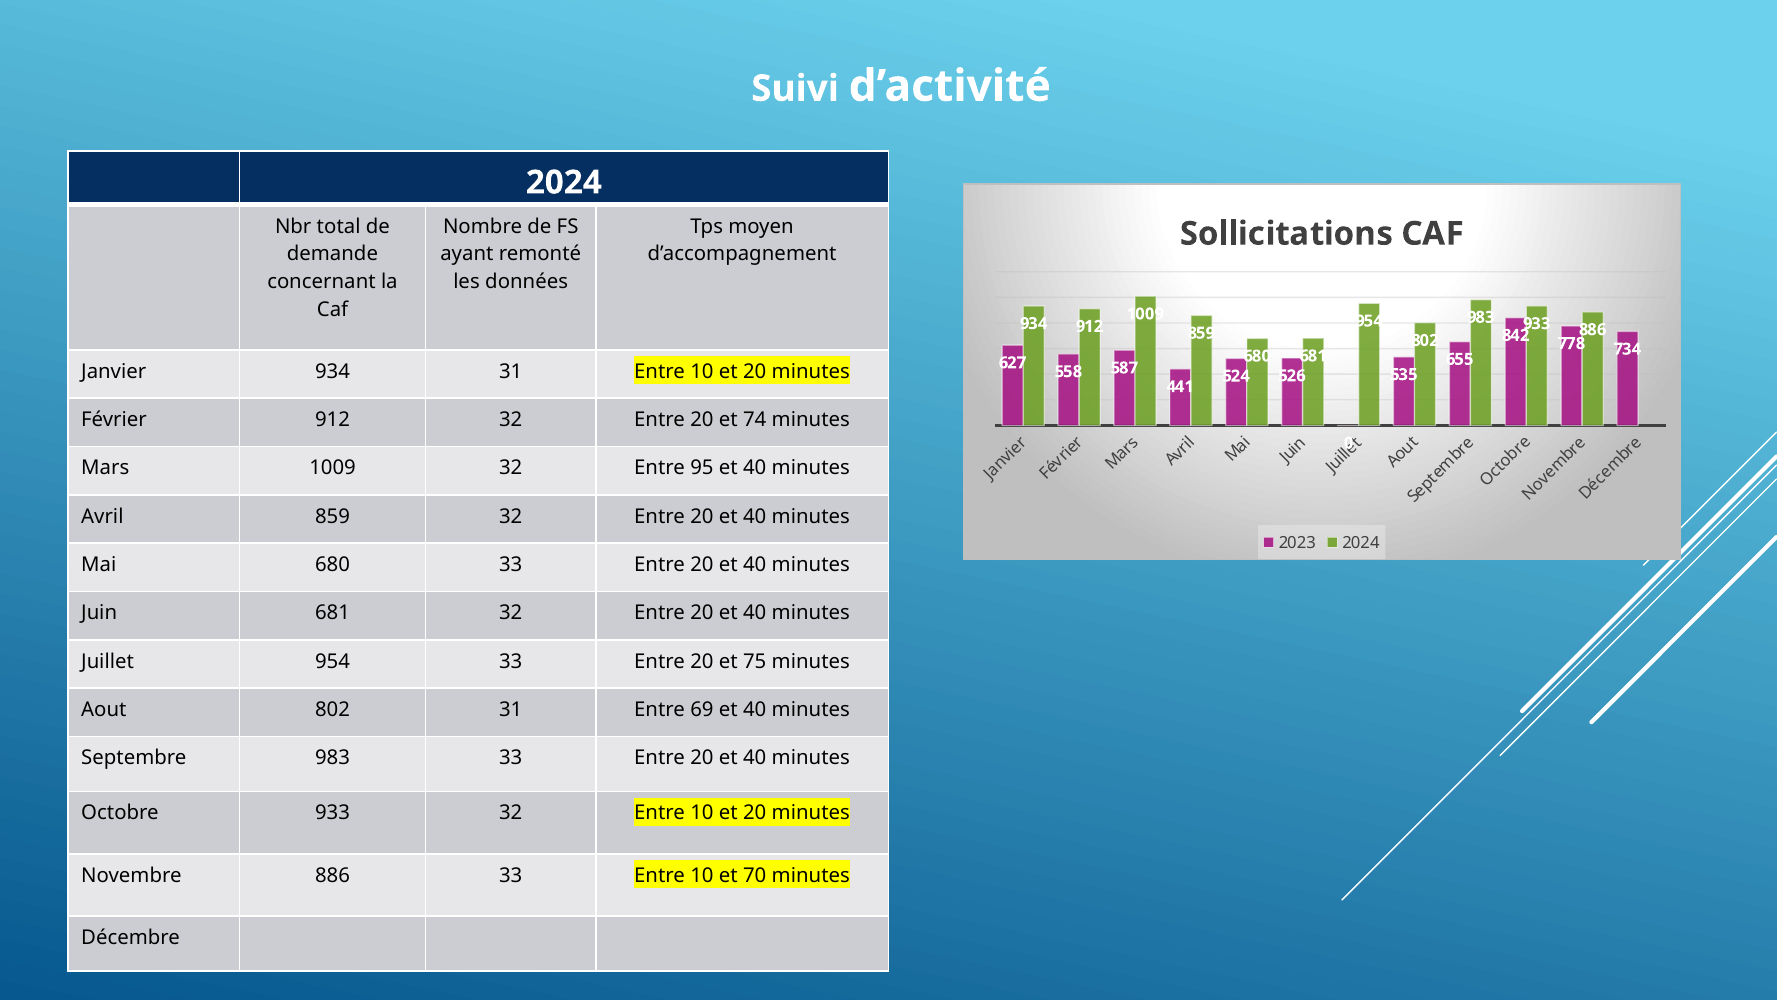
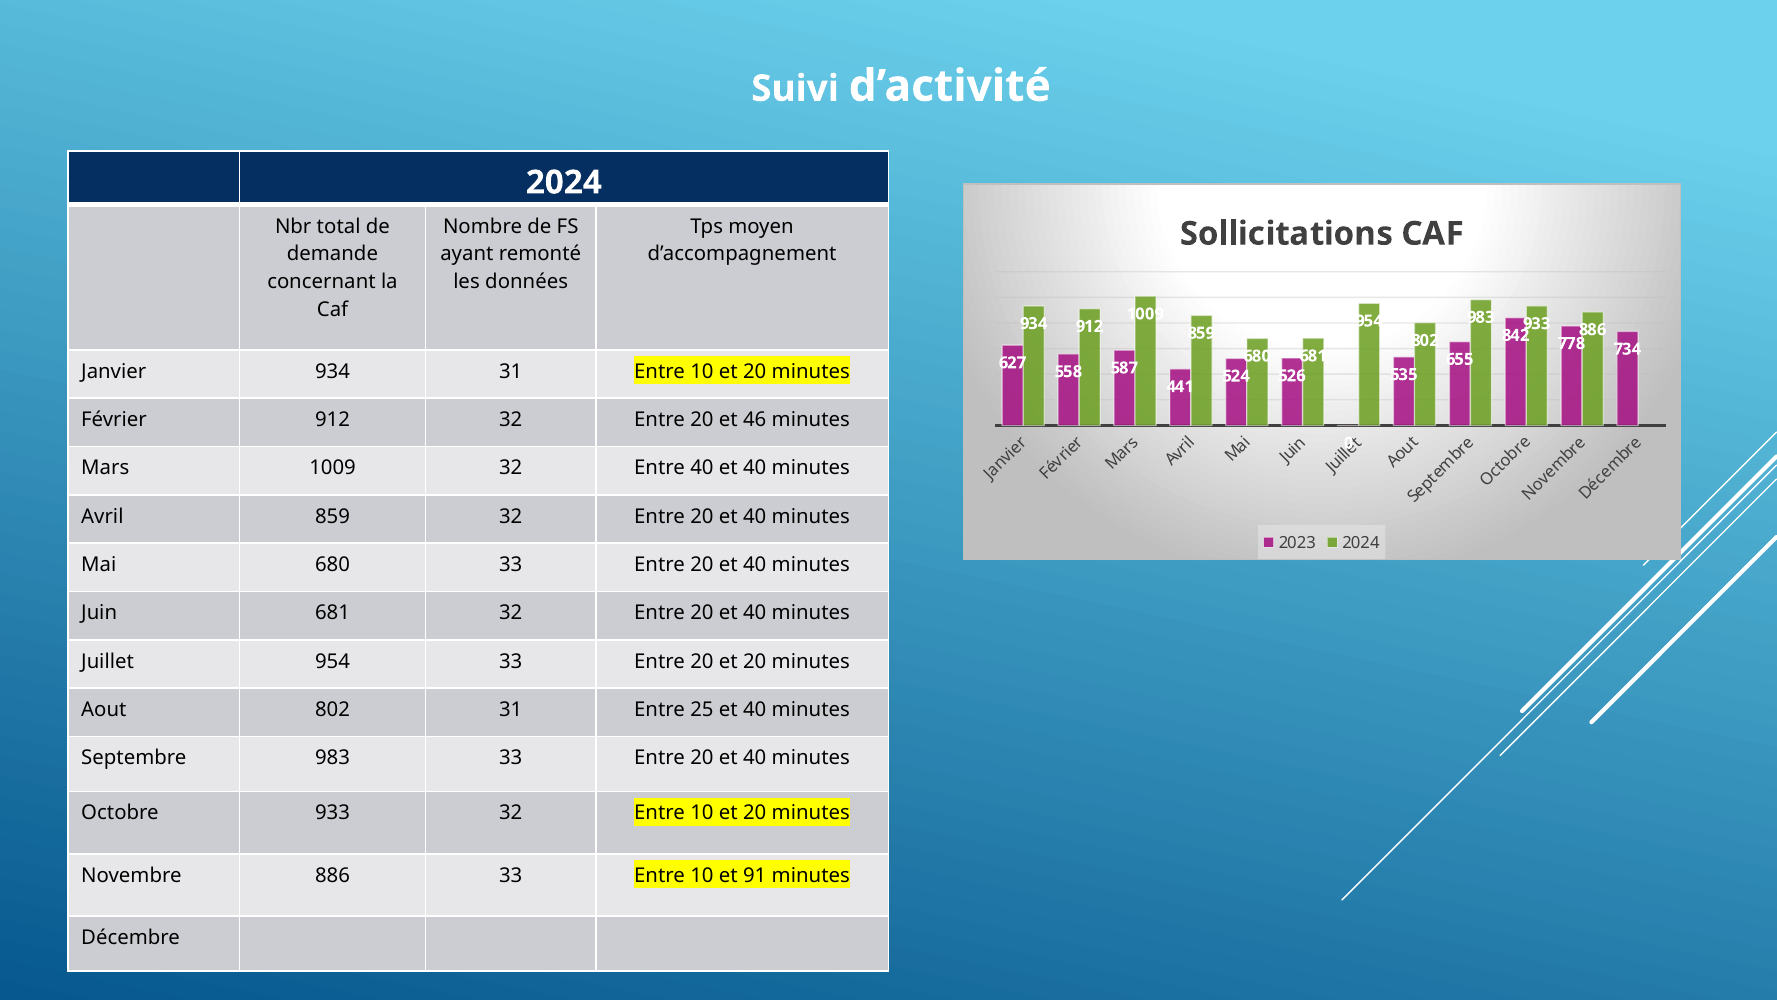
74: 74 -> 46 (755, 420)
Entre 95: 95 -> 40 (702, 468)
20 et 75: 75 -> 20 (755, 661)
69: 69 -> 25 (702, 710)
70: 70 -> 91 (755, 875)
